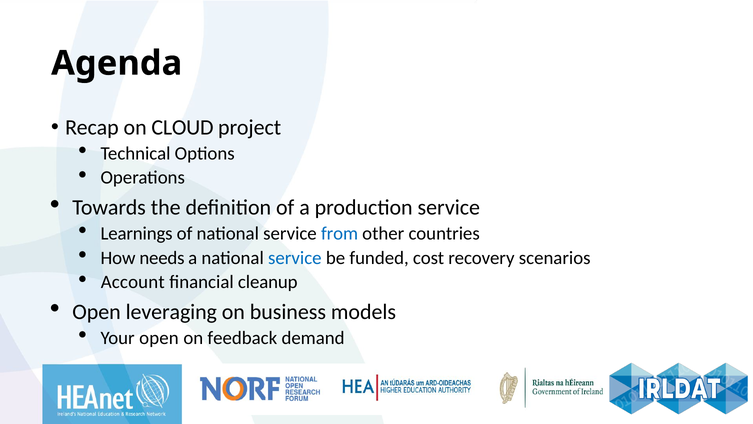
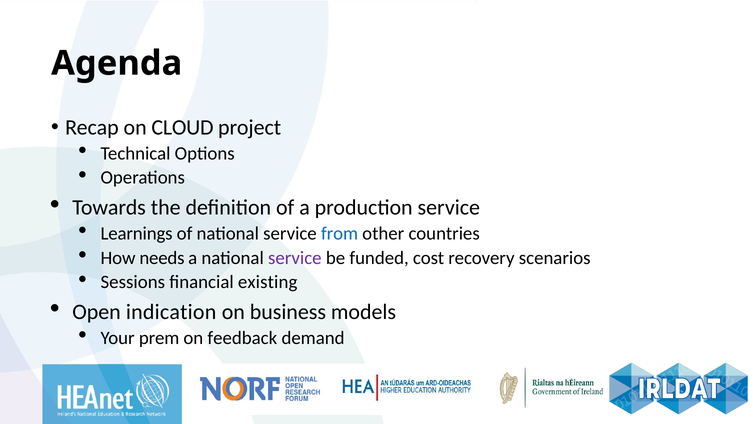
service colour: blue -> purple (295, 258)
Account: Account -> Sessions (133, 282)
cleanup: cleanup -> existing (268, 282)
leveraging: leveraging -> indication (171, 312)
Your open: open -> prem (159, 338)
